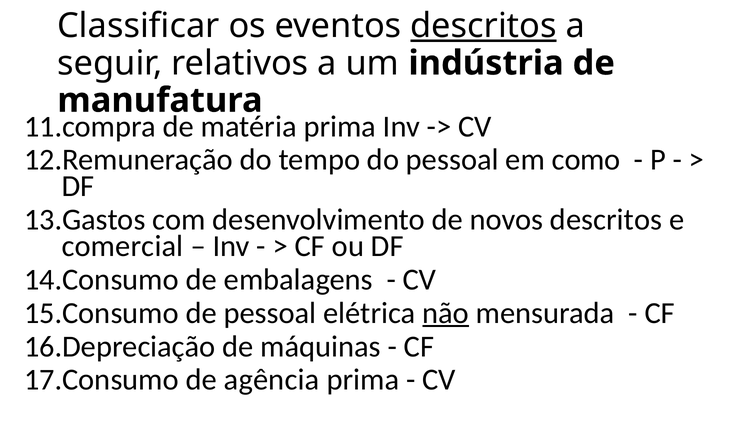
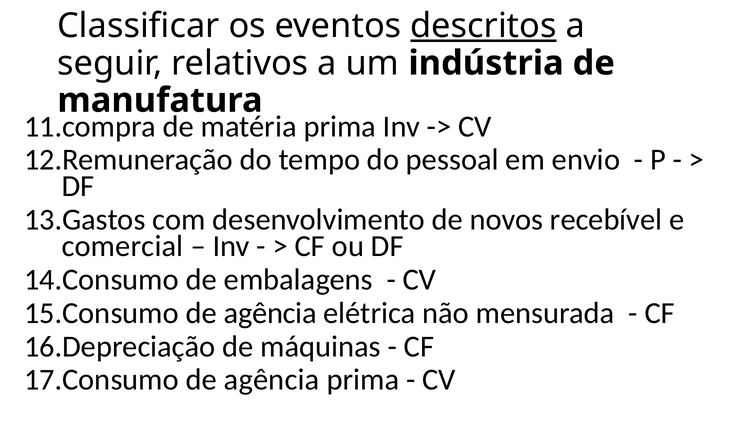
como: como -> envio (586, 160)
novos descritos: descritos -> recebível (606, 219)
pessoal: pessoal -> agência (270, 313)
não underline: present -> none (446, 313)
